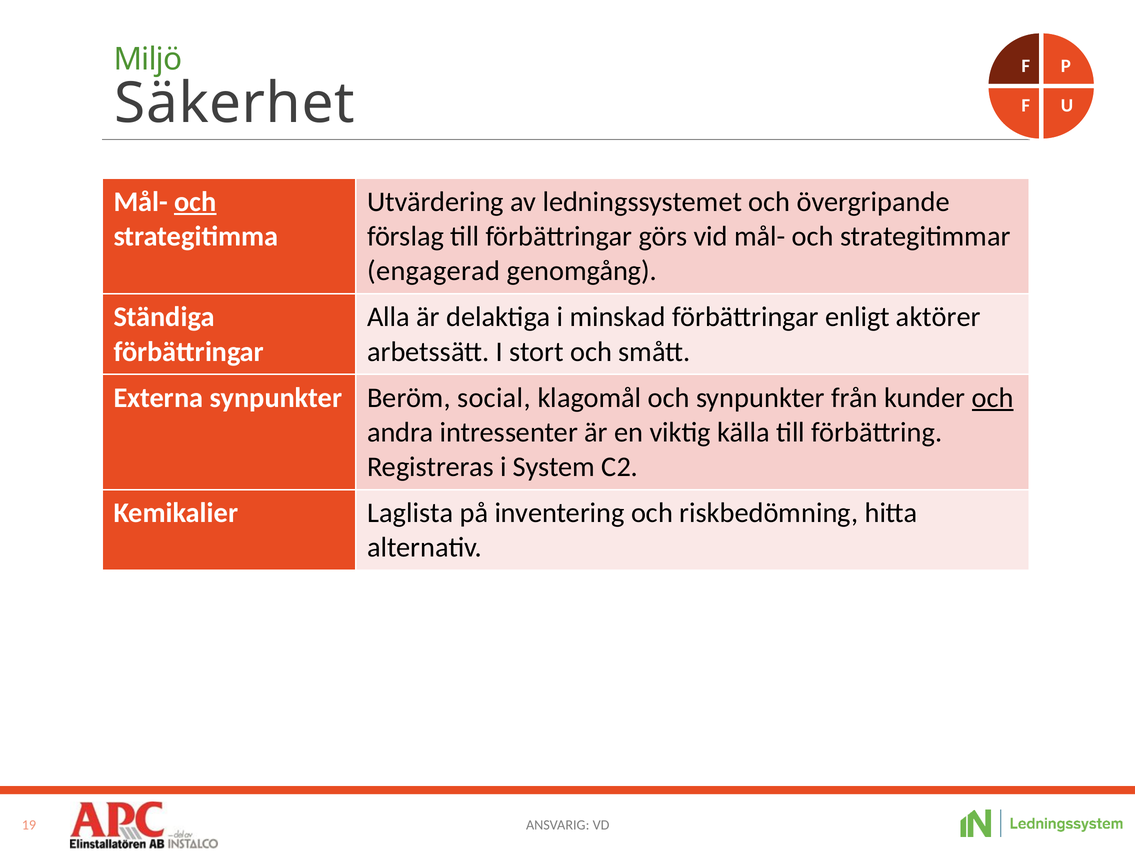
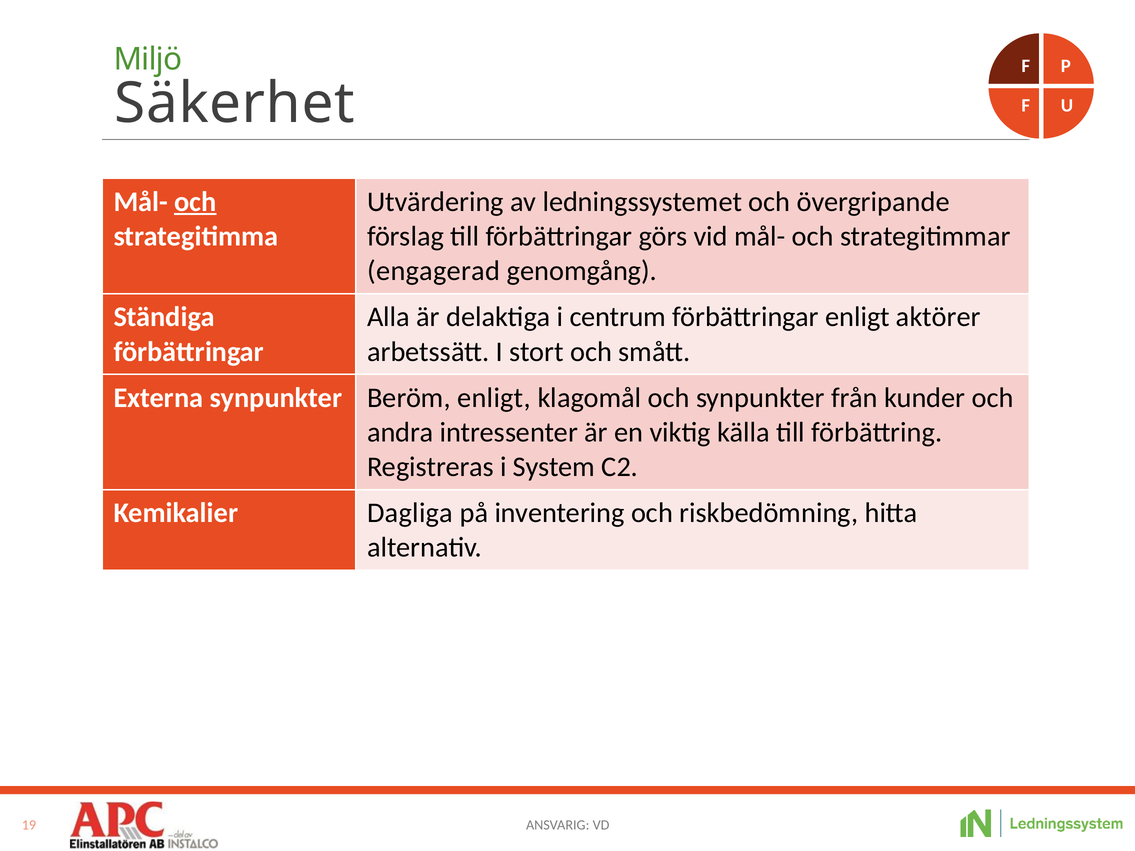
minskad: minskad -> centrum (618, 317)
Beröm social: social -> enligt (494, 398)
och underline: present -> none (993, 398)
Laglista: Laglista -> Dagliga (410, 513)
